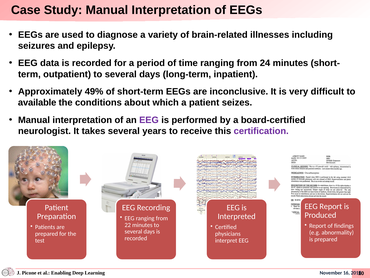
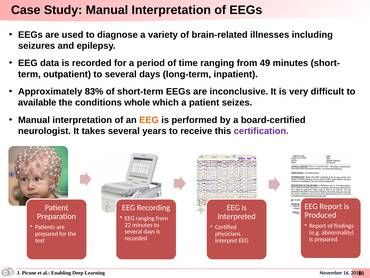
24: 24 -> 49 (265, 63)
49%: 49% -> 83% (94, 91)
about: about -> whole (137, 102)
EEG colour: purple -> orange (149, 120)
